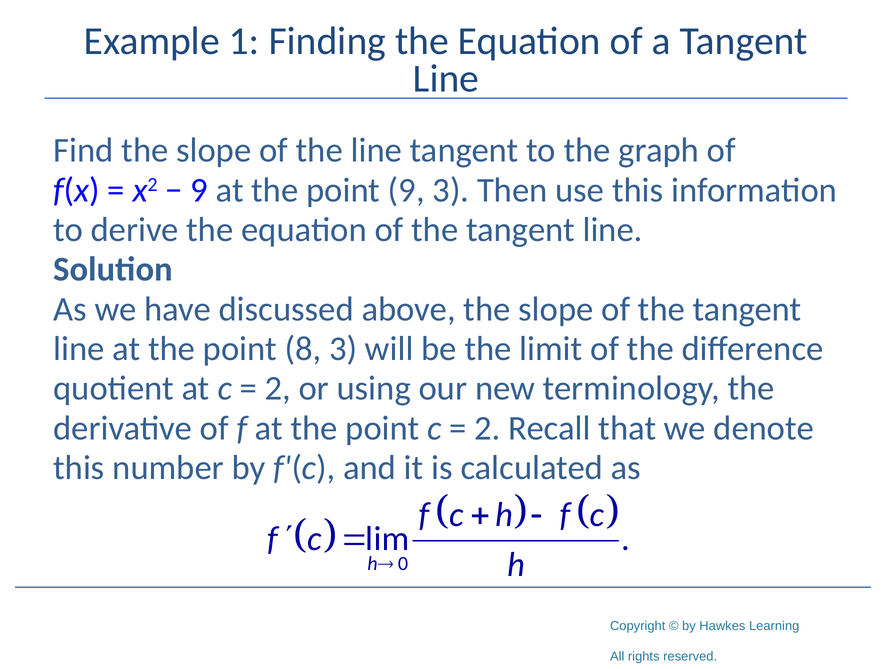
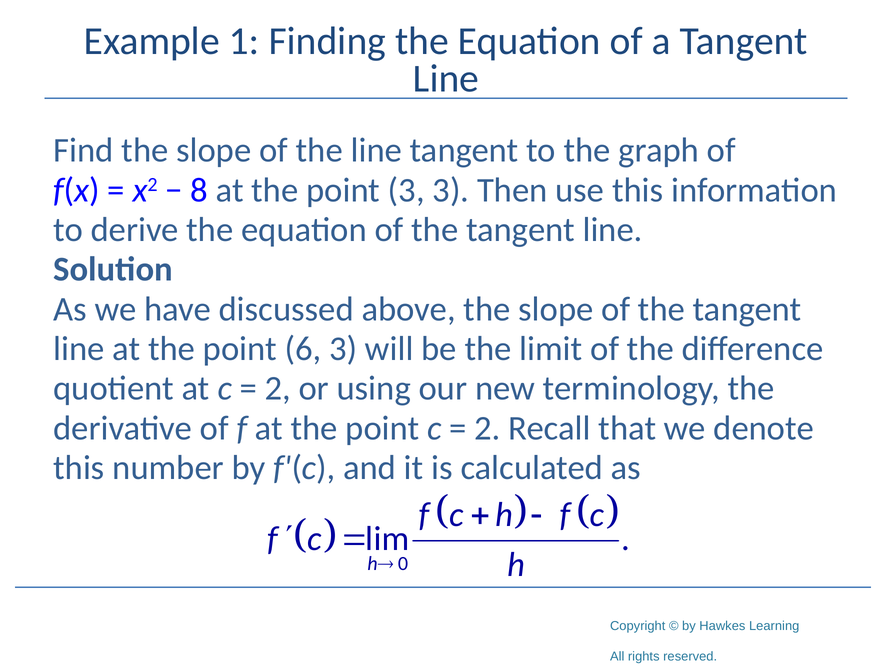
9: 9 -> 8 (199, 190)
point 9: 9 -> 3 (406, 190)
8: 8 -> 6 (303, 349)
